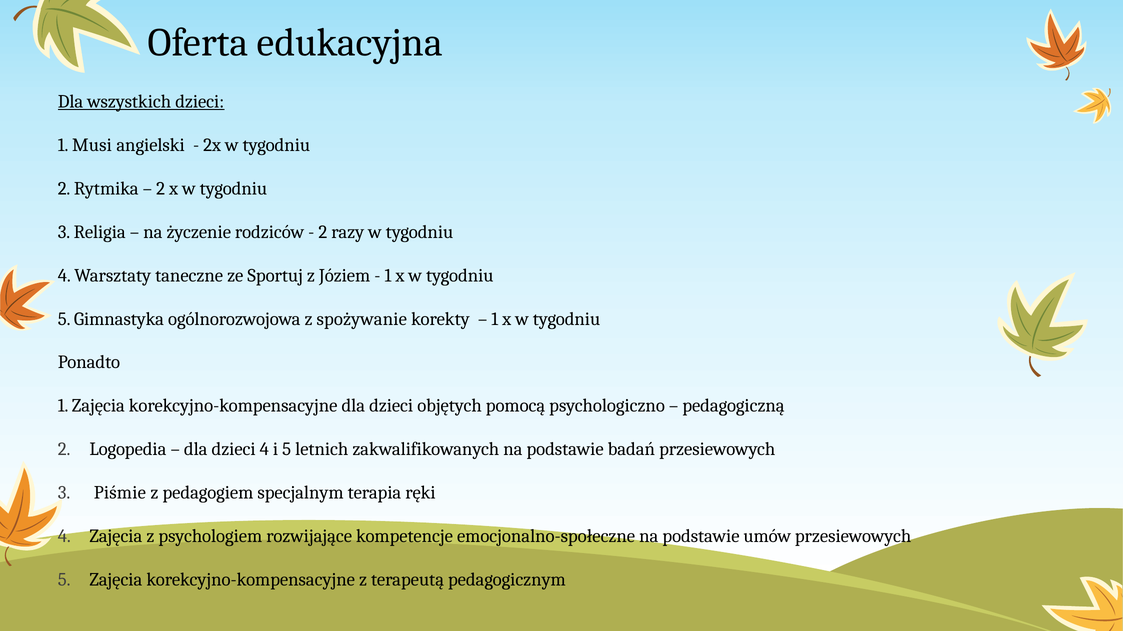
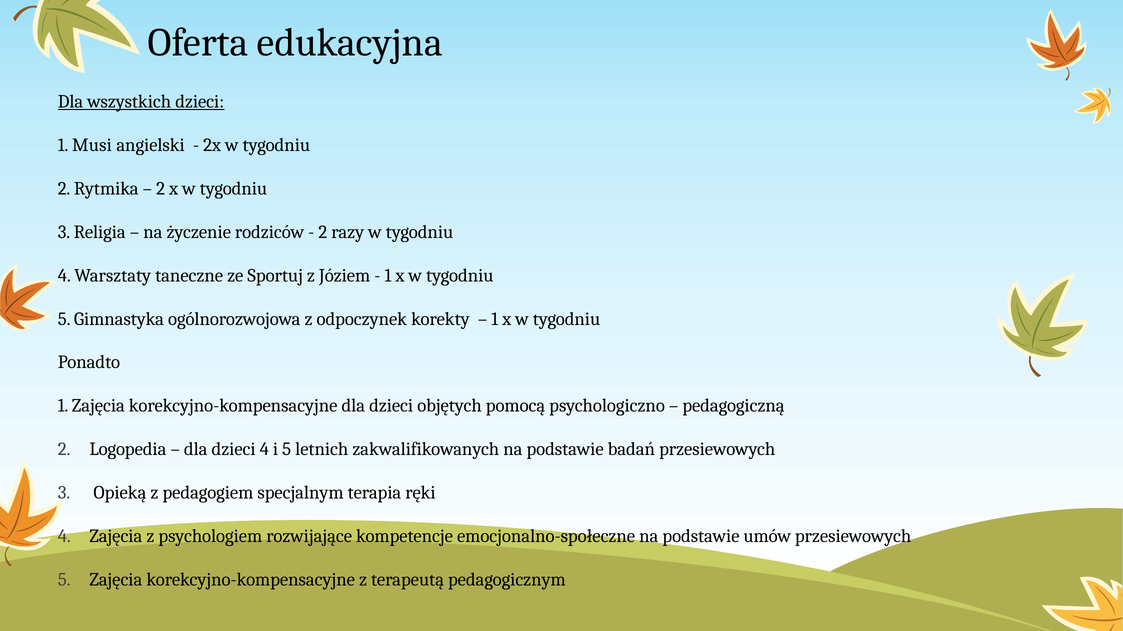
spożywanie: spożywanie -> odpoczynek (362, 319)
Piśmie: Piśmie -> Opieką (120, 493)
